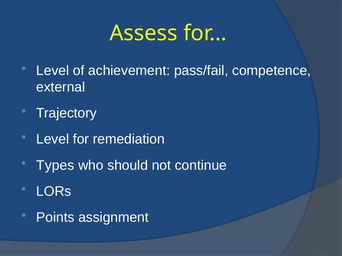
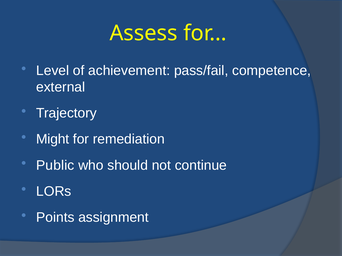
Level: Level -> Might (53, 139)
Types: Types -> Public (55, 166)
